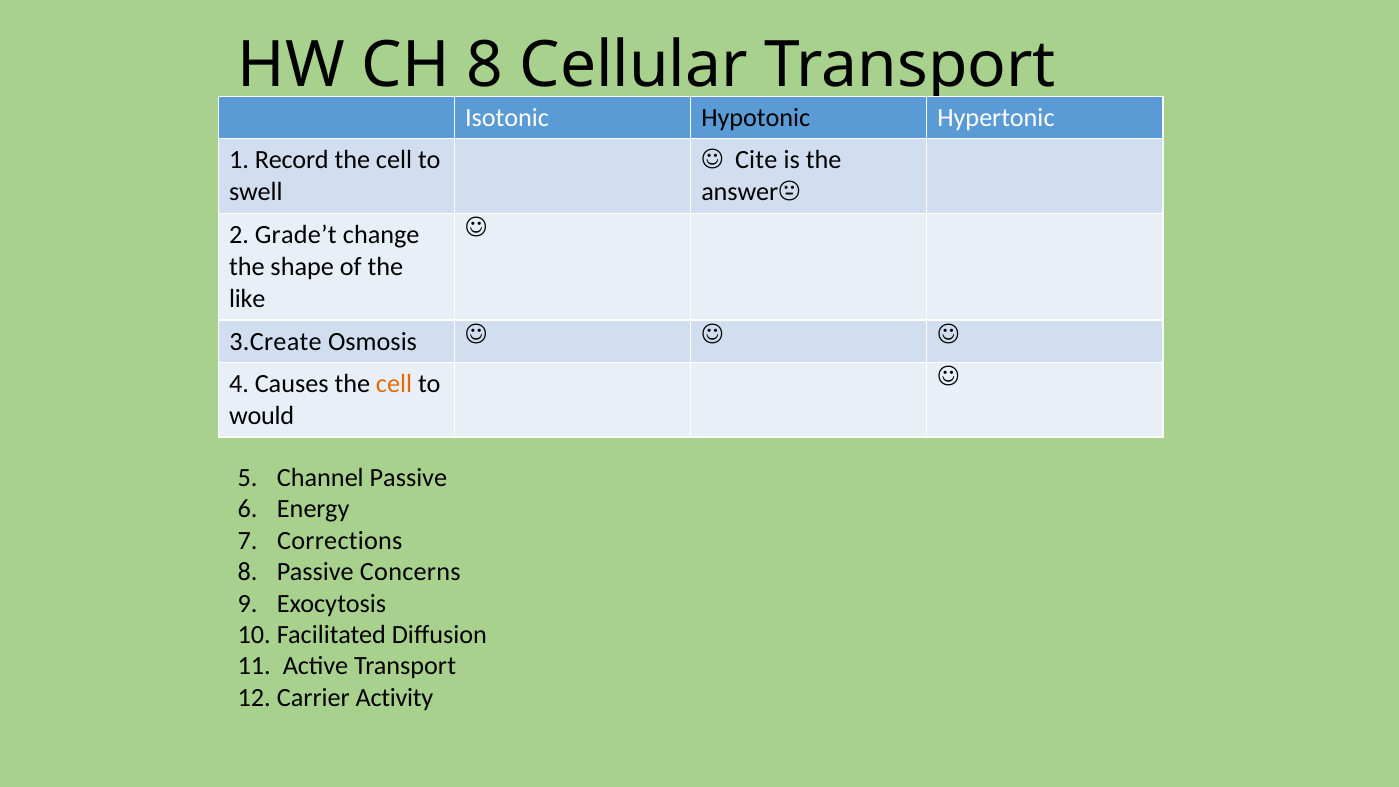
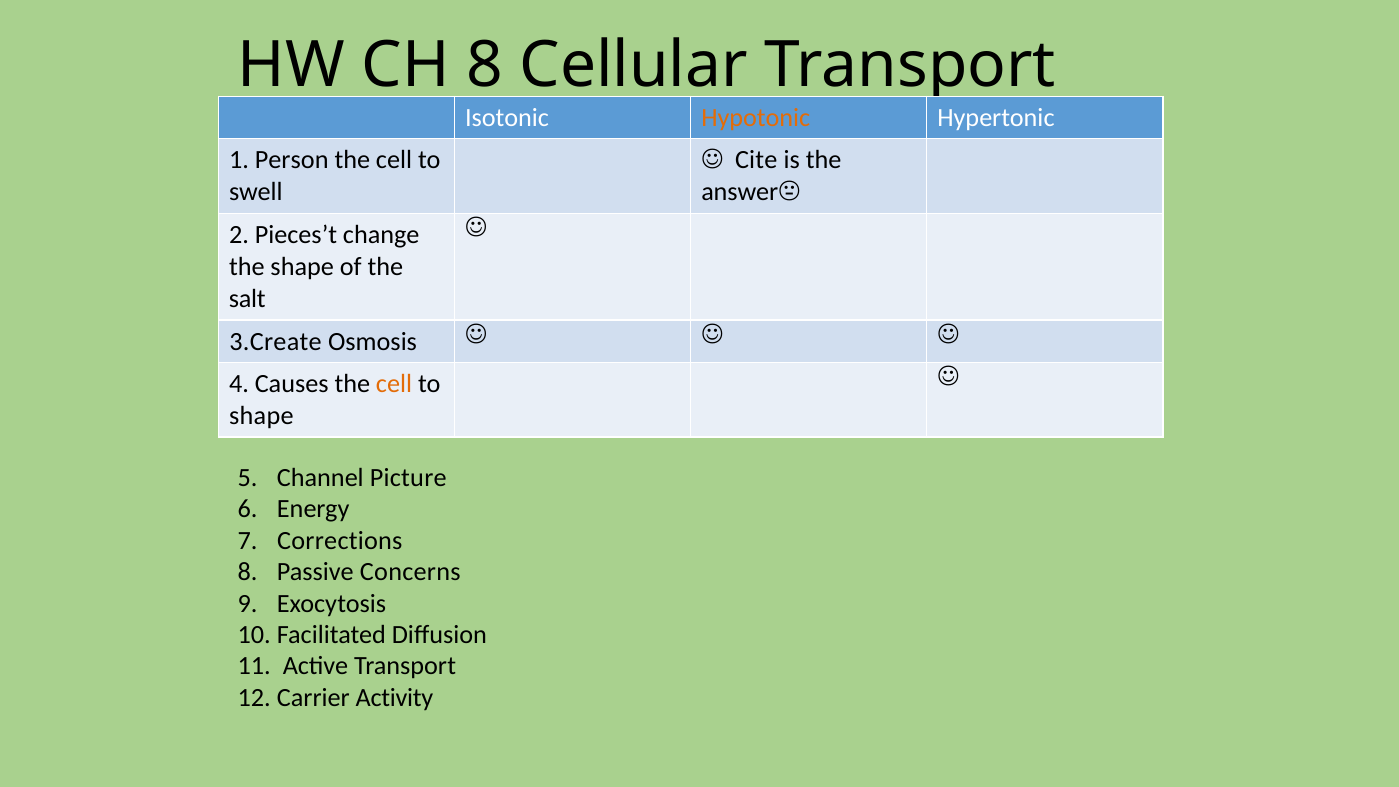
Hypotonic colour: black -> orange (756, 118)
Record: Record -> Person (292, 160)
Grade’t: Grade’t -> Pieces’t (296, 235)
like: like -> salt (247, 299)
would: would -> shape (261, 416)
Channel Passive: Passive -> Picture (408, 477)
